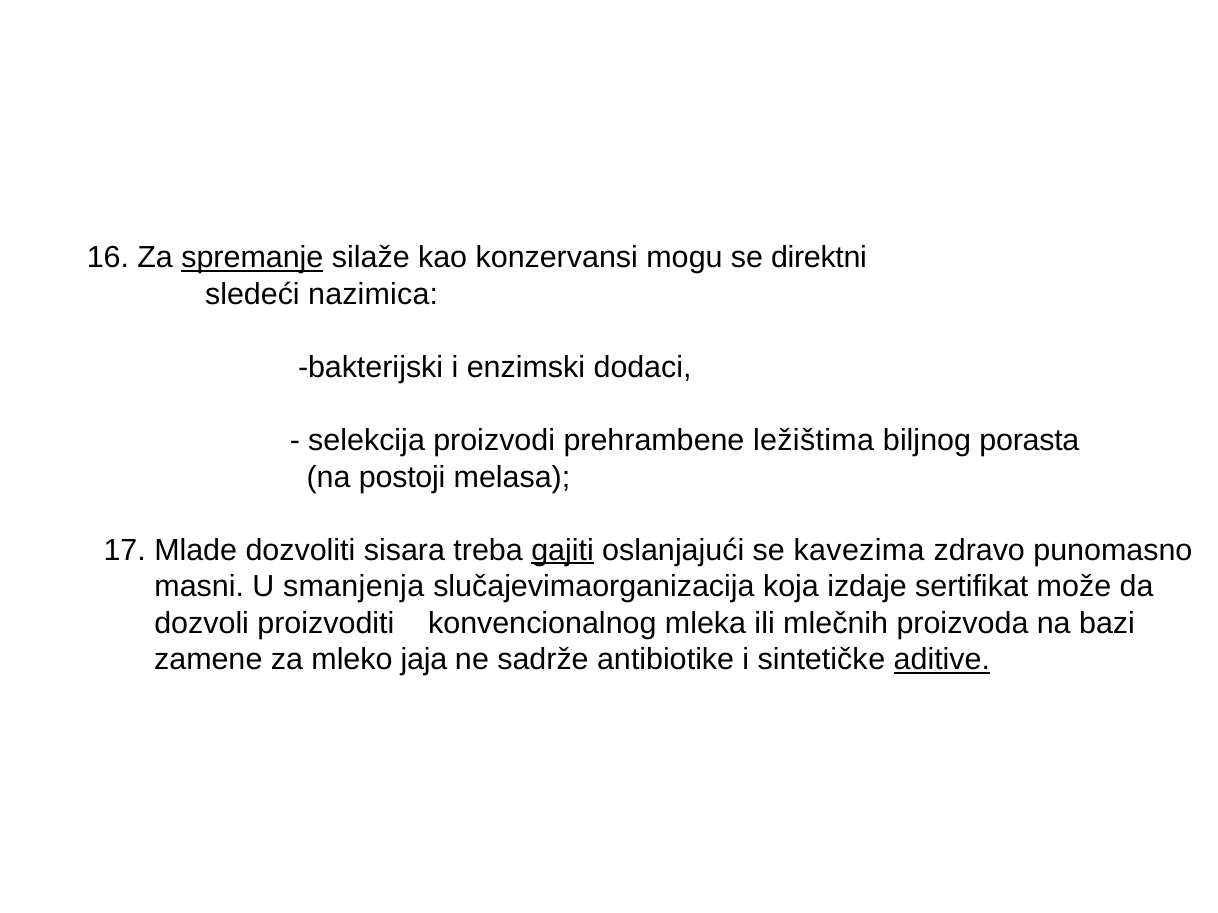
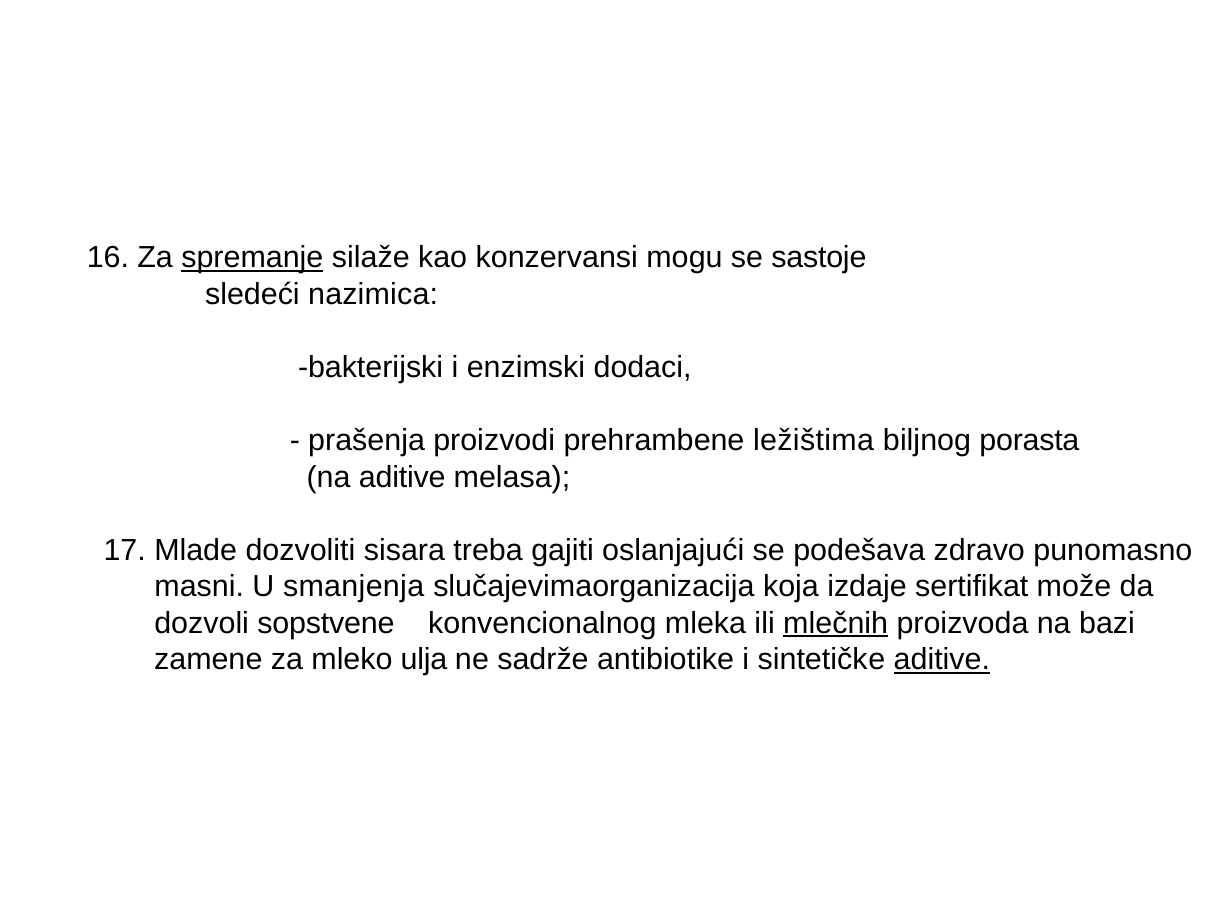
direktni: direktni -> sastoje (819, 258)
selekcija: selekcija -> prašenja (367, 441)
na postoji: postoji -> aditive (402, 477)
gajiti underline: present -> none (563, 550)
kavezima: kavezima -> podešava (859, 550)
proizvoditi: proizvoditi -> sopstvene (326, 623)
mlečnih underline: none -> present (836, 623)
jaja: jaja -> ulja (424, 660)
